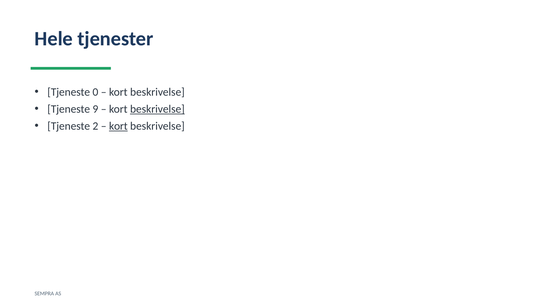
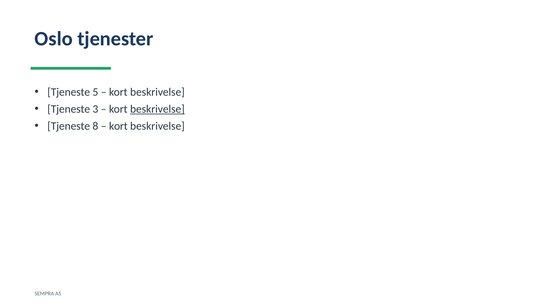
Hele: Hele -> Oslo (54, 39)
0: 0 -> 5 (95, 92)
9: 9 -> 3 (95, 109)
2: 2 -> 8 (95, 126)
kort underline: present -> none (118, 126)
